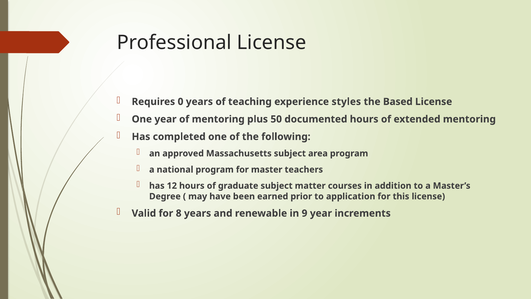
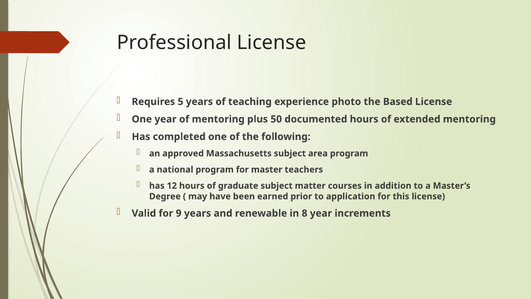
0: 0 -> 5 (181, 102)
styles: styles -> photo (346, 102)
8: 8 -> 9 (179, 213)
9: 9 -> 8 (305, 213)
